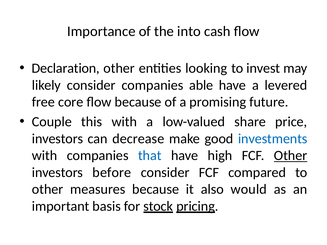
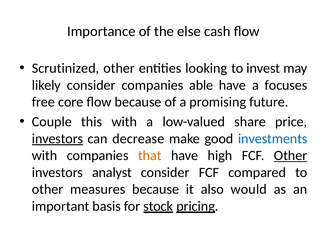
into: into -> else (189, 31)
Declaration: Declaration -> Scrutinized (66, 68)
levered: levered -> focuses (286, 85)
investors underline: none -> present (57, 139)
that colour: blue -> orange (150, 156)
before: before -> analyst (112, 173)
